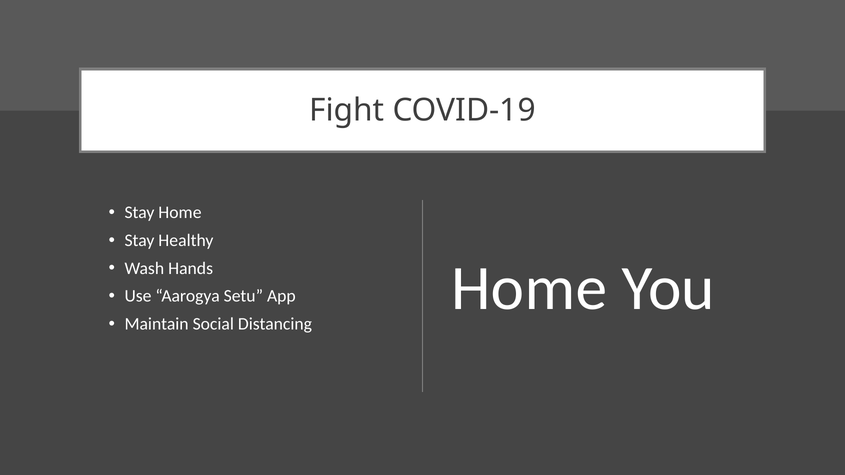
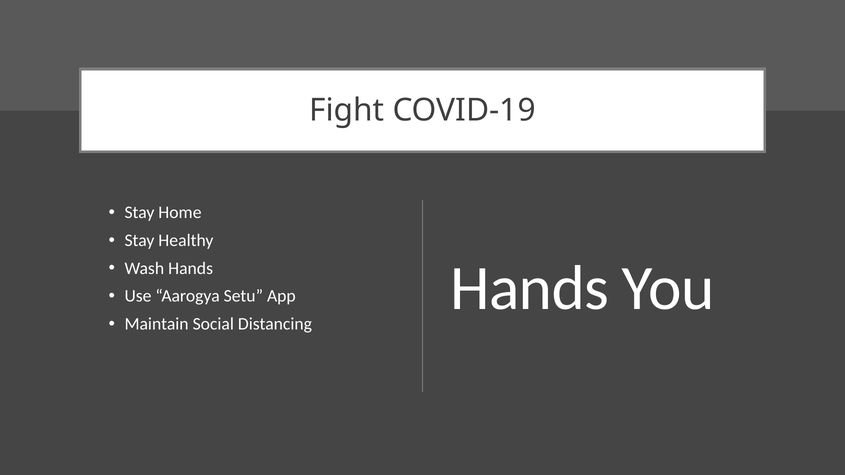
Distancing Home: Home -> Hands (530, 289)
